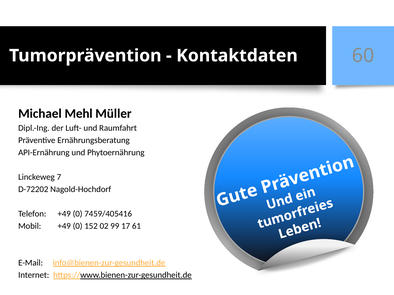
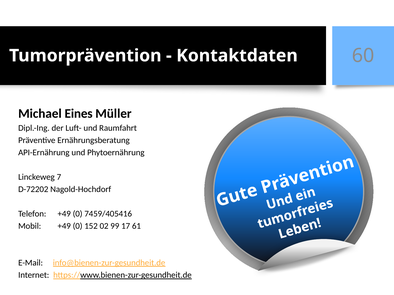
Mehl: Mehl -> Eines (79, 114)
